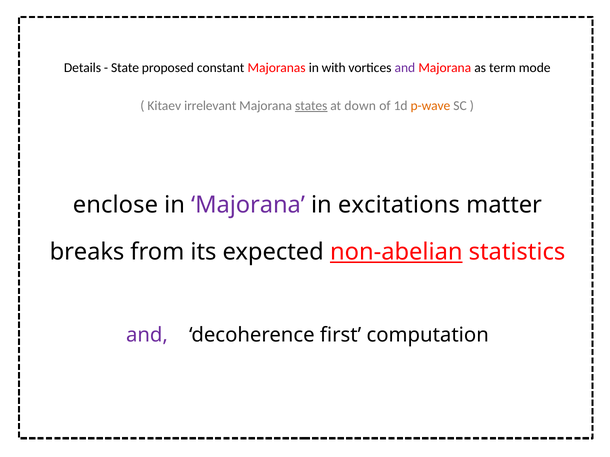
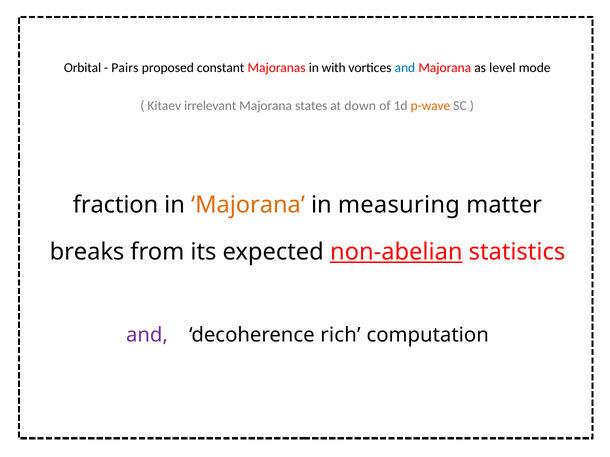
Details: Details -> Orbital (83, 68)
State: State -> Pairs (125, 68)
and colour: purple -> blue (405, 68)
term: term -> level (502, 68)
states underline: present -> none (311, 106)
enclose: enclose -> fraction (116, 205)
Majorana colour: purple -> orange (248, 205)
excitations: excitations -> measuring (399, 205)
first: first -> rich (340, 336)
